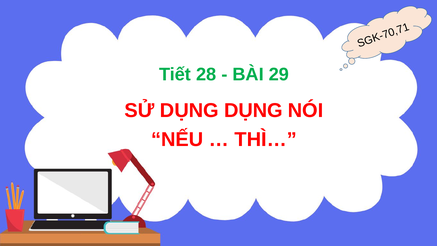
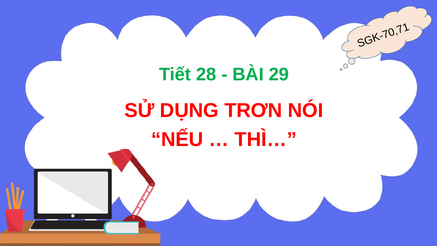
DỤNG DỤNG: DỤNG -> TRƠN (253, 111)
